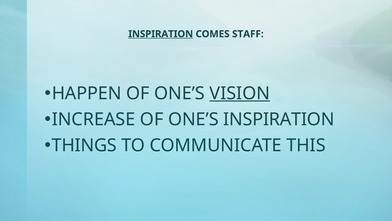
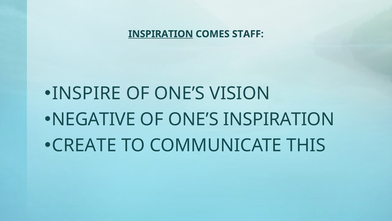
HAPPEN: HAPPEN -> INSPIRE (86, 93)
VISION underline: present -> none (240, 93)
INCREASE: INCREASE -> NEGATIVE (94, 119)
THINGS: THINGS -> CREATE (84, 145)
